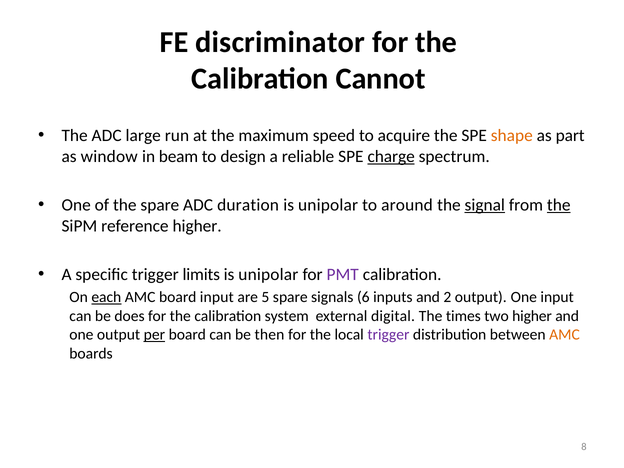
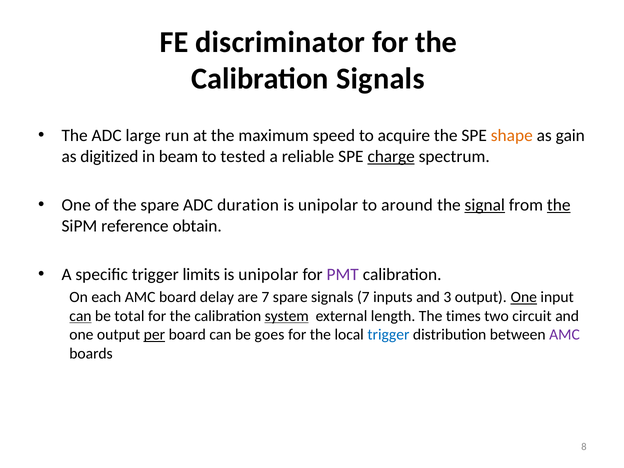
Calibration Cannot: Cannot -> Signals (380, 79)
part: part -> gain (570, 136)
window: window -> digitized (109, 157)
design: design -> tested (243, 157)
reference higher: higher -> obtain (197, 226)
each underline: present -> none (106, 297)
board input: input -> delay (217, 297)
are 5: 5 -> 7 (265, 297)
signals 6: 6 -> 7 (363, 297)
2: 2 -> 3 (447, 297)
One underline: none -> present (524, 297)
can underline: none -> present (80, 316)
does: does -> total (129, 316)
system underline: none -> present (287, 316)
digital: digital -> length (393, 316)
two higher: higher -> circuit (532, 316)
then: then -> goes (269, 335)
trigger colour: purple -> blue (388, 335)
AMC colour: orange -> purple (565, 335)
